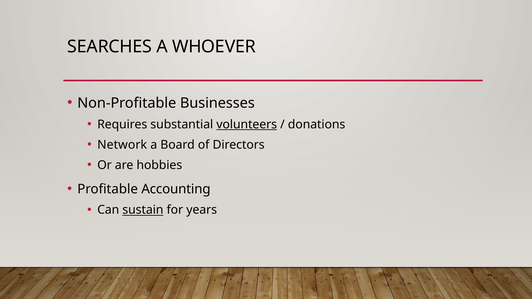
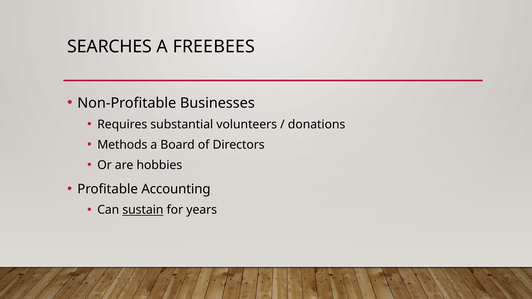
WHOEVER: WHOEVER -> FREEBEES (214, 47)
volunteers underline: present -> none (247, 125)
Network: Network -> Methods (122, 145)
